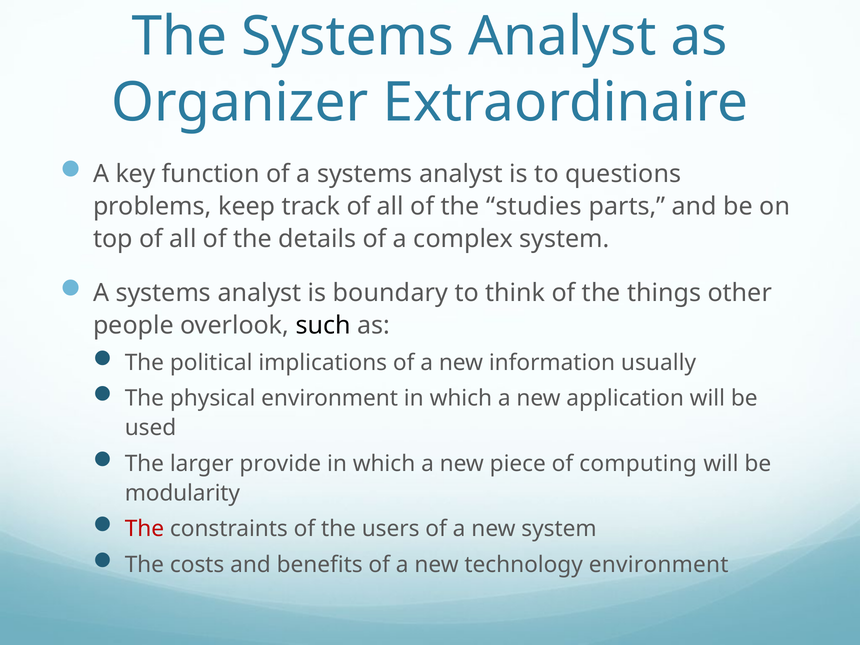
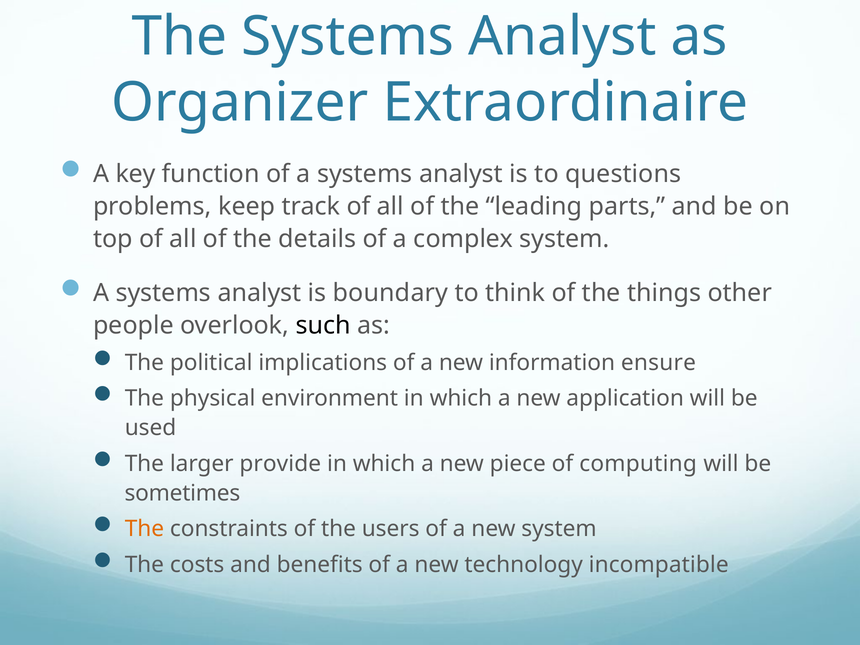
studies: studies -> leading (534, 207)
usually: usually -> ensure (658, 363)
modularity: modularity -> sometimes (182, 493)
The colour: red -> orange (144, 529)
technology environment: environment -> incompatible (659, 565)
